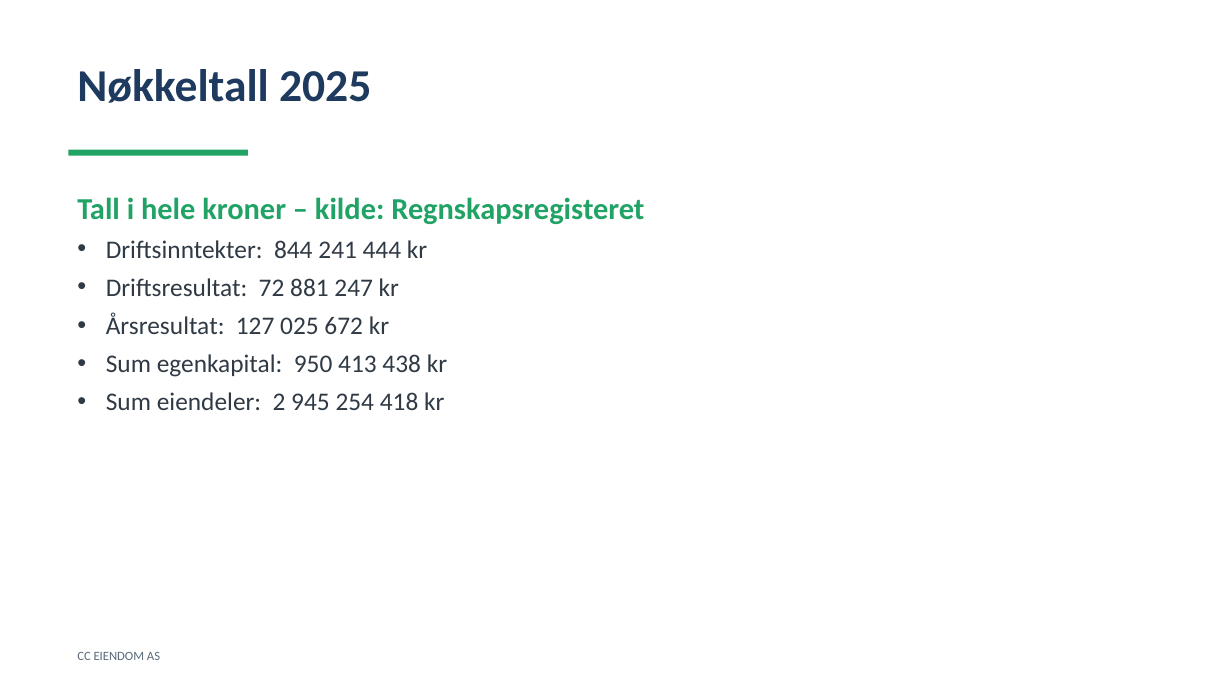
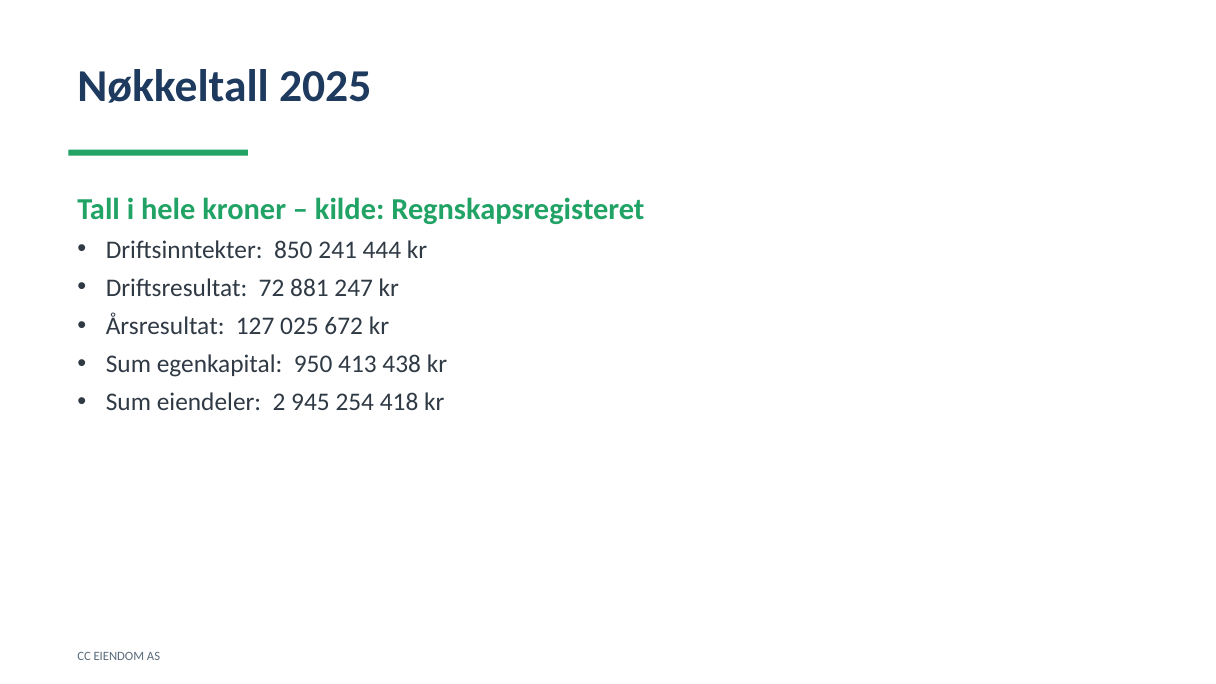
844: 844 -> 850 (293, 250)
